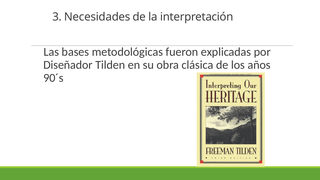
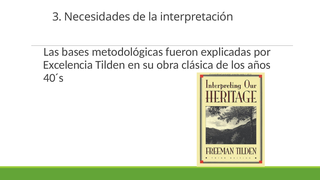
Diseñador: Diseñador -> Excelencia (68, 65)
90´s: 90´s -> 40´s (53, 78)
